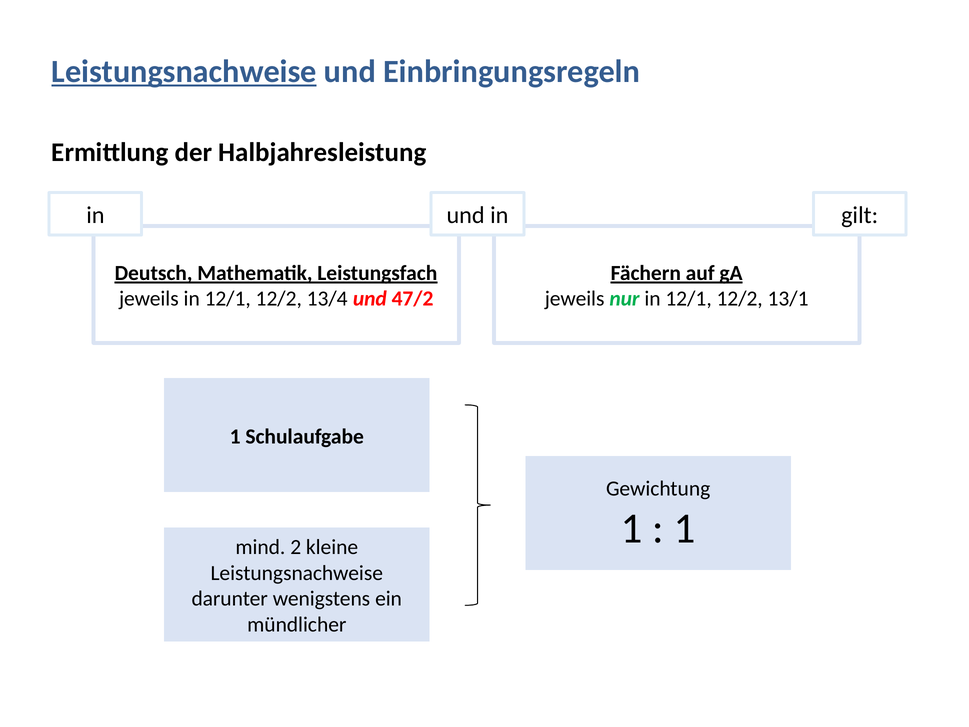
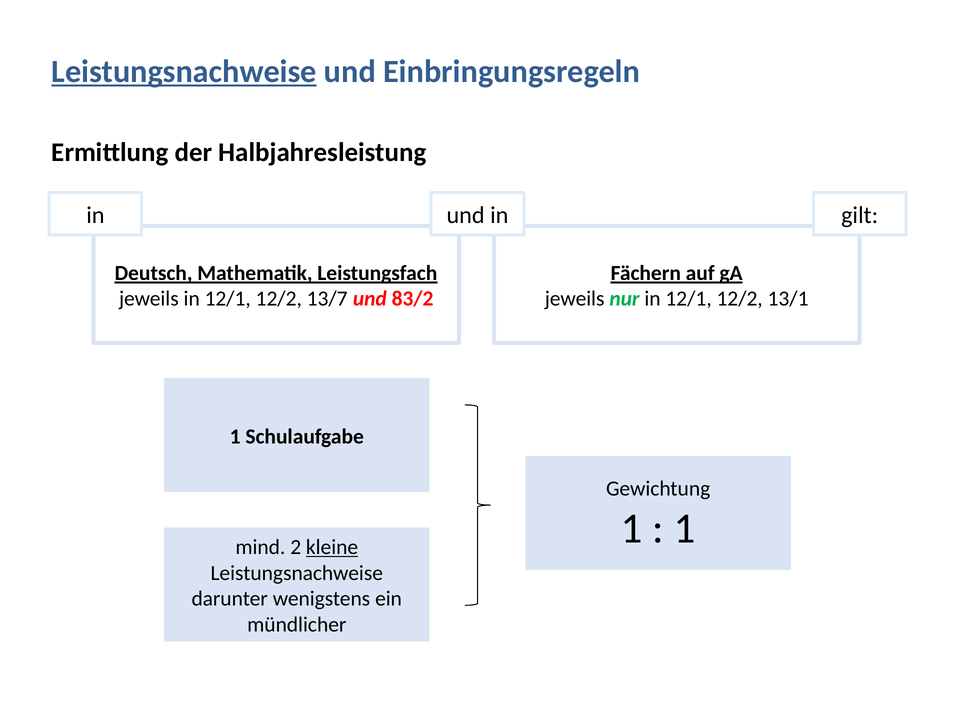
13/4: 13/4 -> 13/7 (327, 299)
47/2: 47/2 -> 83/2 (413, 299)
kleine underline: none -> present (332, 547)
